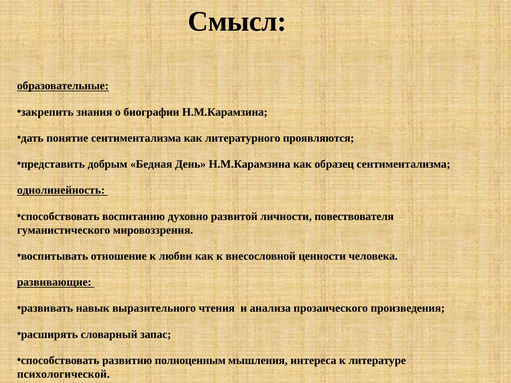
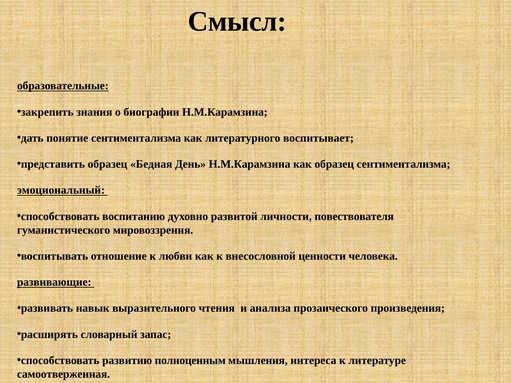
проявляются: проявляются -> воспитывает (319, 138)
представить добрым: добрым -> образец (108, 164)
однолинейность: однолинейность -> эмоциональный (61, 190)
психологической: психологической -> самоотверженная (63, 374)
